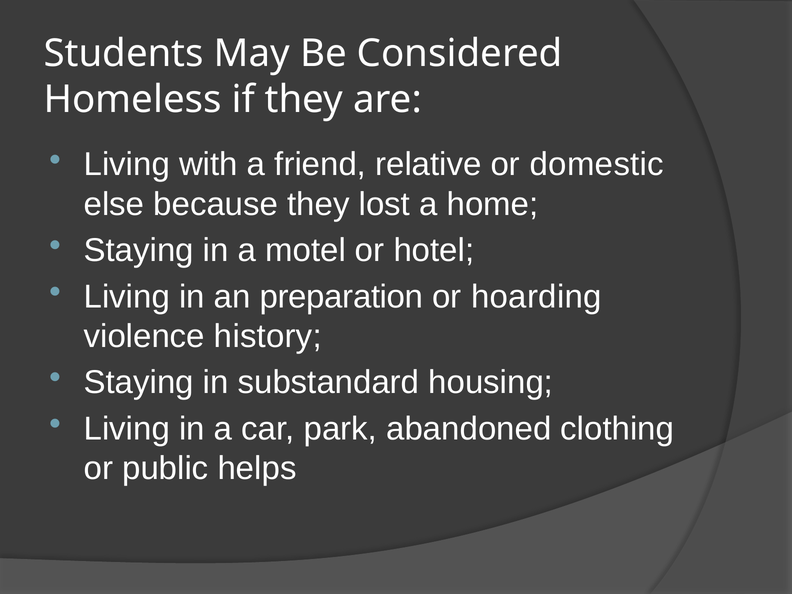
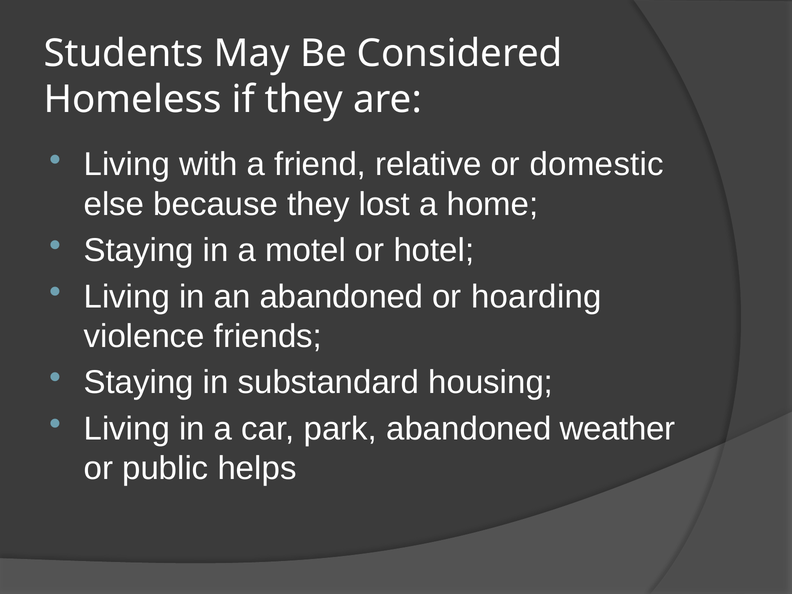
an preparation: preparation -> abandoned (341, 297)
history: history -> friends (268, 336)
clothing: clothing -> weather (617, 429)
